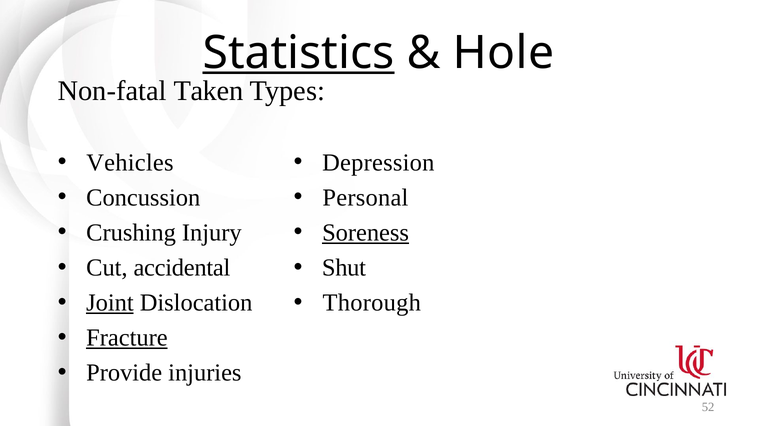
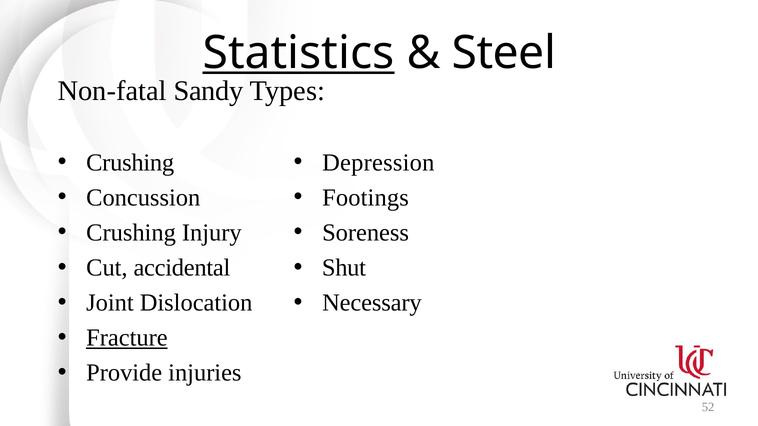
Hole: Hole -> Steel (504, 53)
Taken: Taken -> Sandy (209, 91)
Vehicles: Vehicles -> Crushing (130, 163)
Personal: Personal -> Footings (365, 198)
Soreness underline: present -> none (366, 233)
Joint underline: present -> none (110, 303)
Thorough: Thorough -> Necessary (372, 303)
